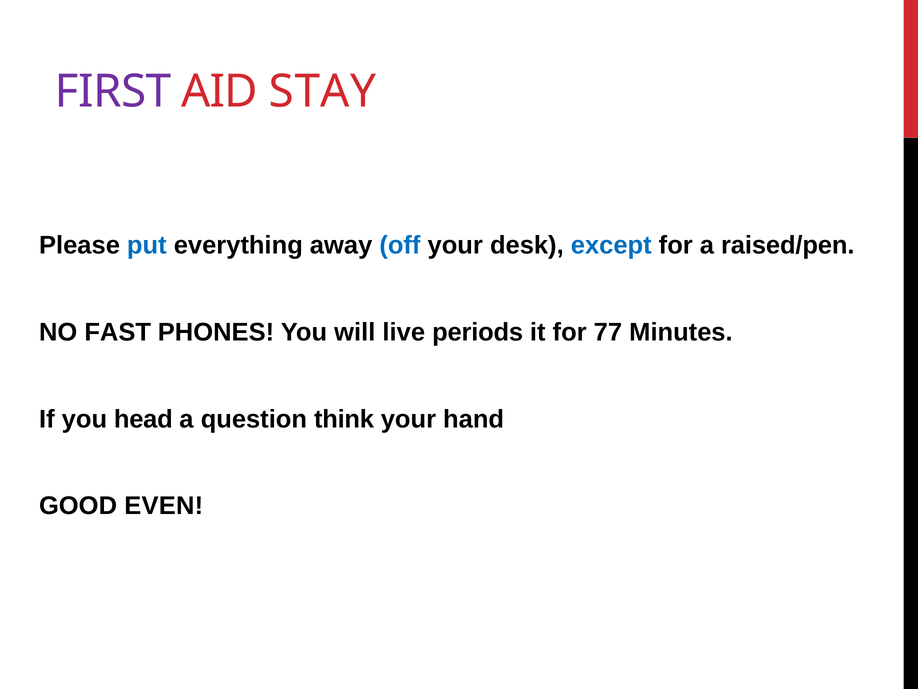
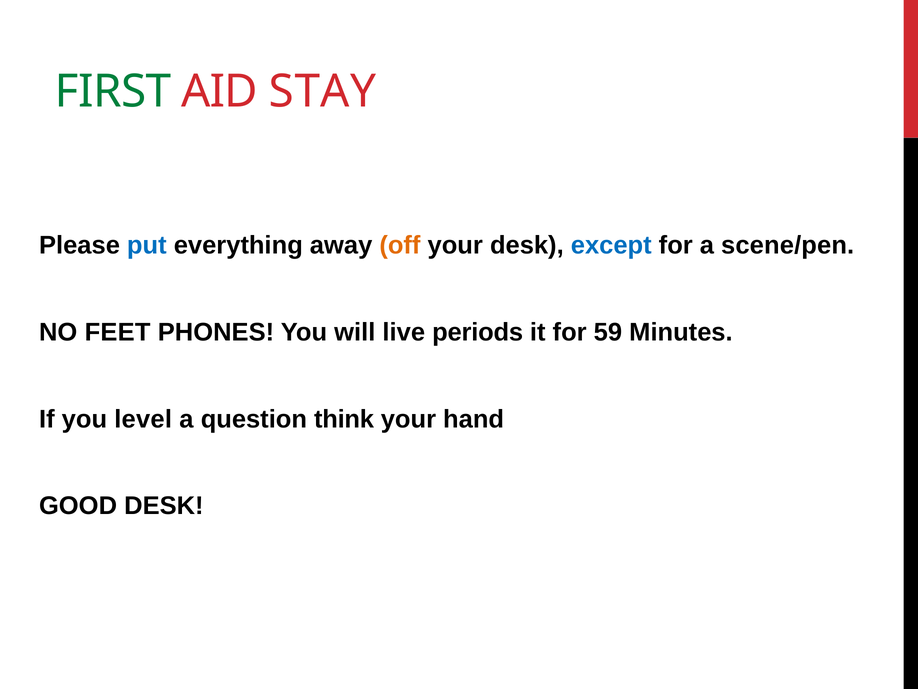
FIRST colour: purple -> green (113, 92)
off colour: blue -> orange (400, 245)
raised/pen: raised/pen -> scene/pen (788, 245)
FAST: FAST -> FEET (118, 332)
77: 77 -> 59 (608, 332)
head: head -> level (143, 419)
GOOD EVEN: EVEN -> DESK (164, 506)
